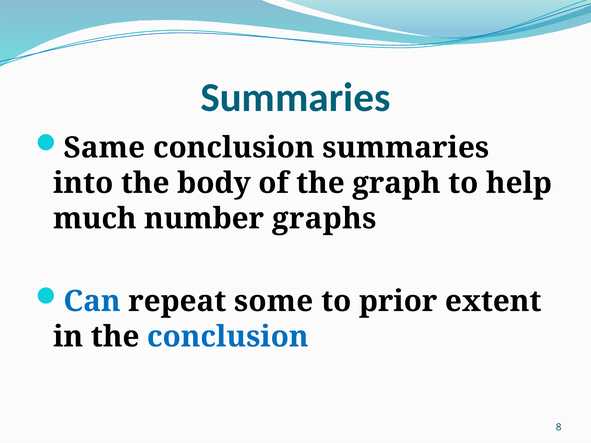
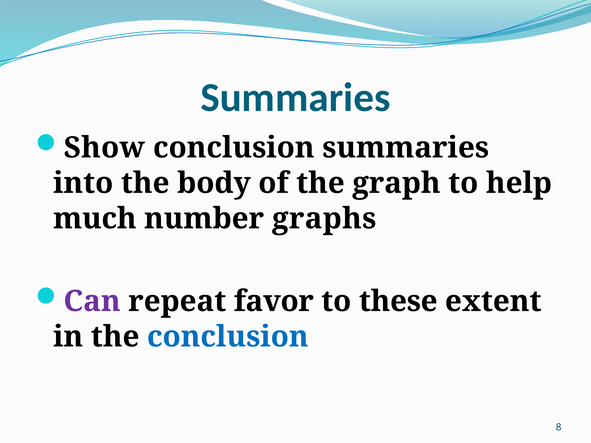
Same: Same -> Show (104, 148)
Can colour: blue -> purple (92, 301)
some: some -> favor (274, 301)
prior: prior -> these (398, 301)
